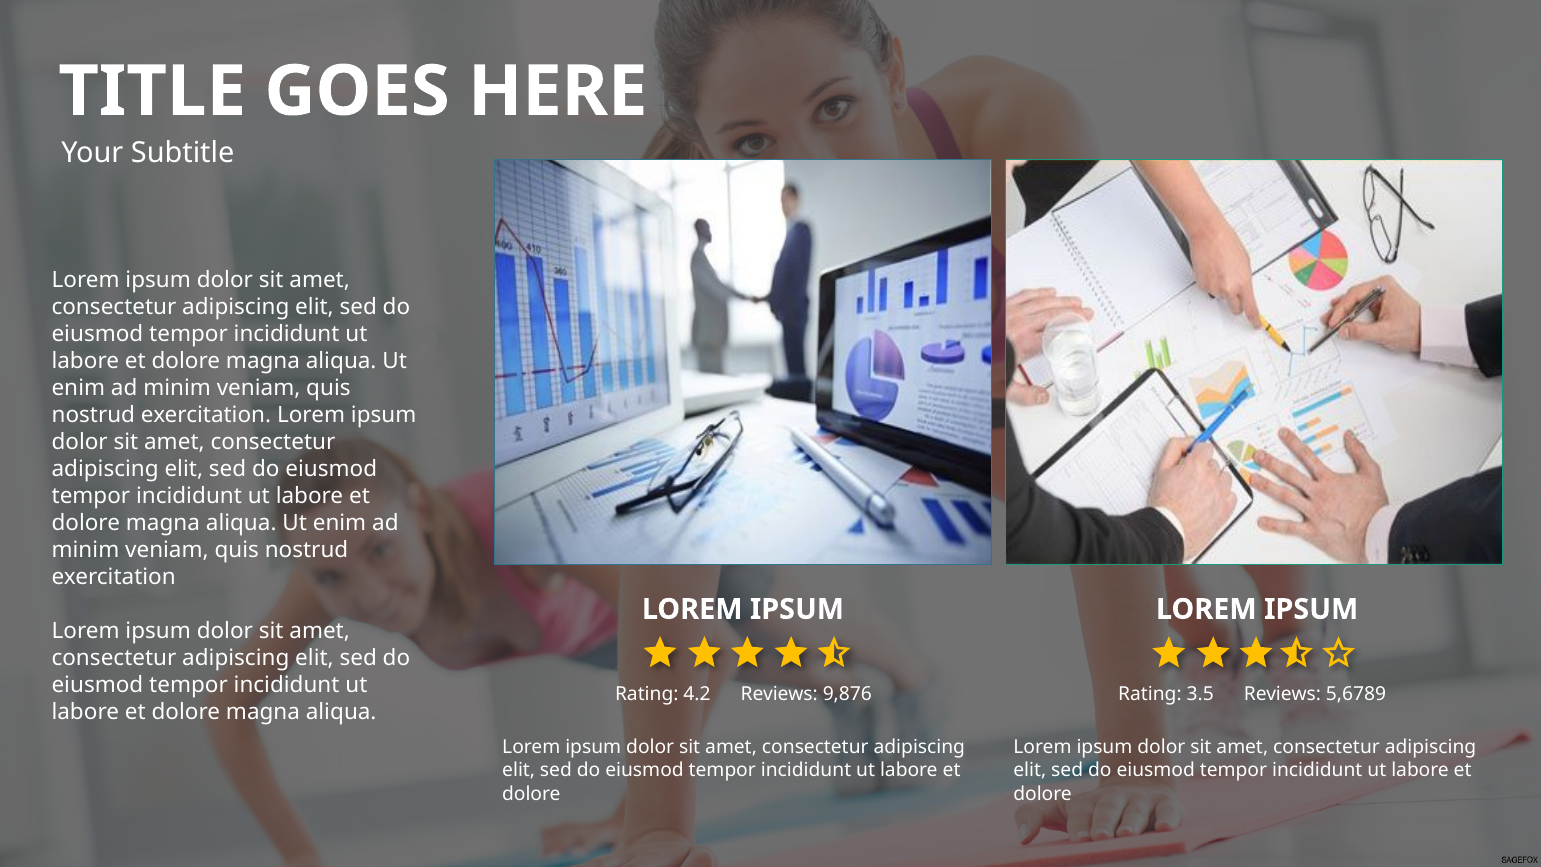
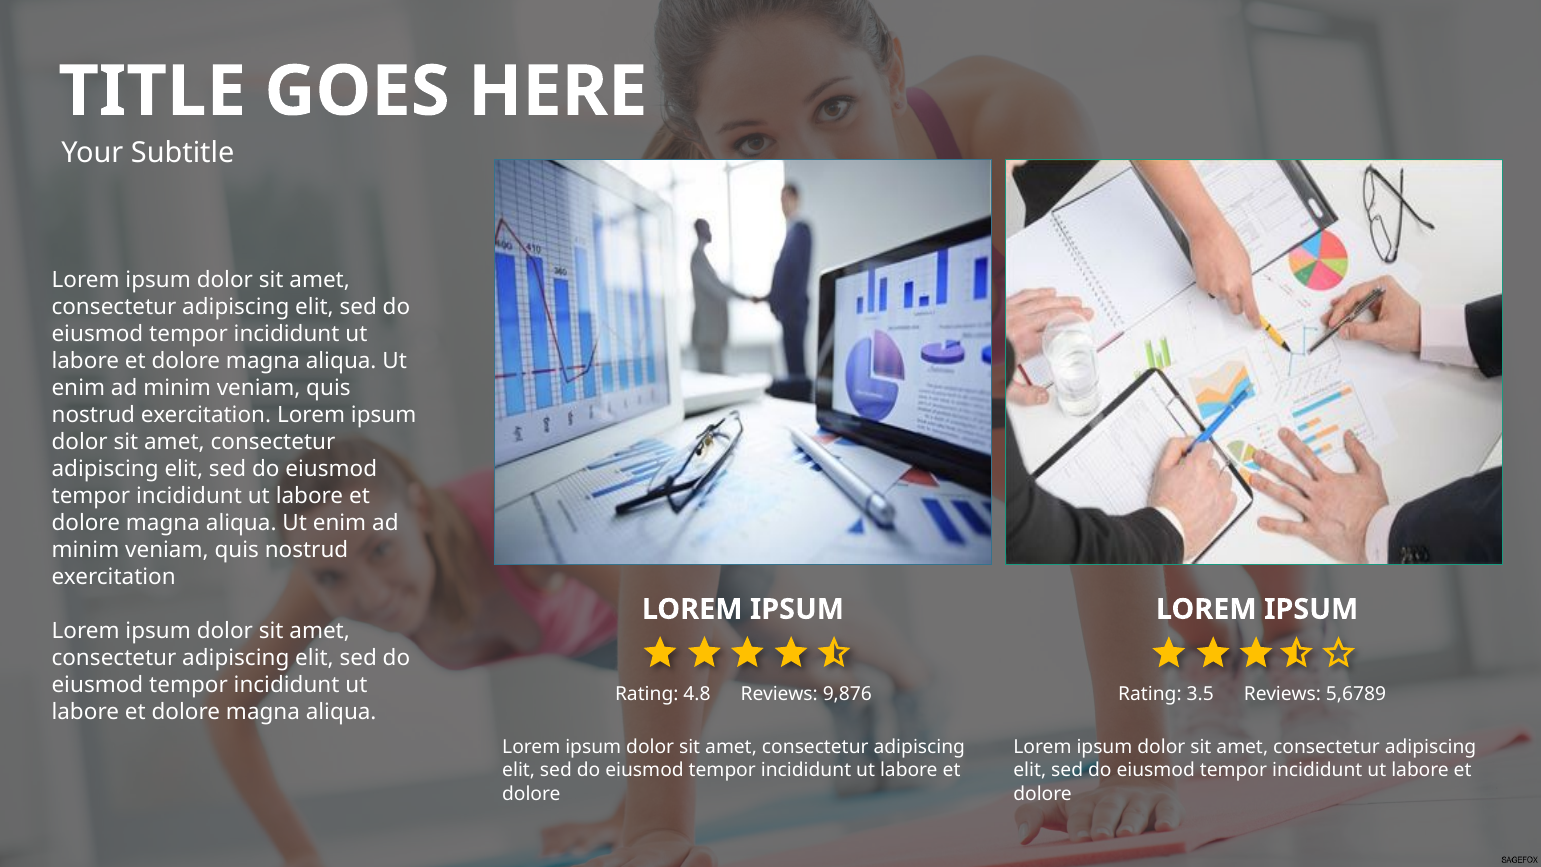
4.2: 4.2 -> 4.8 (697, 694)
